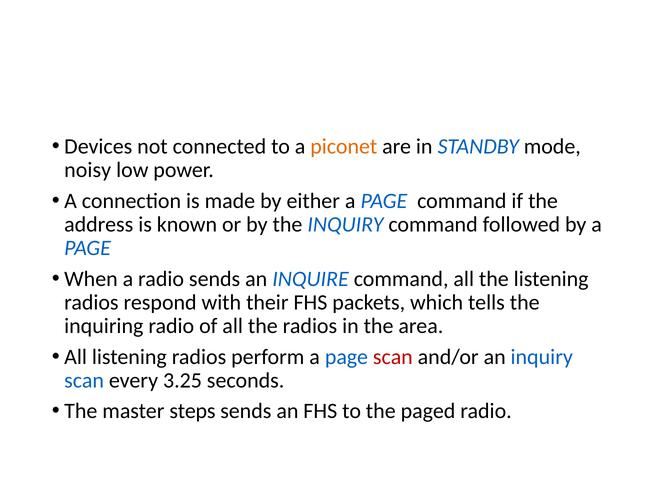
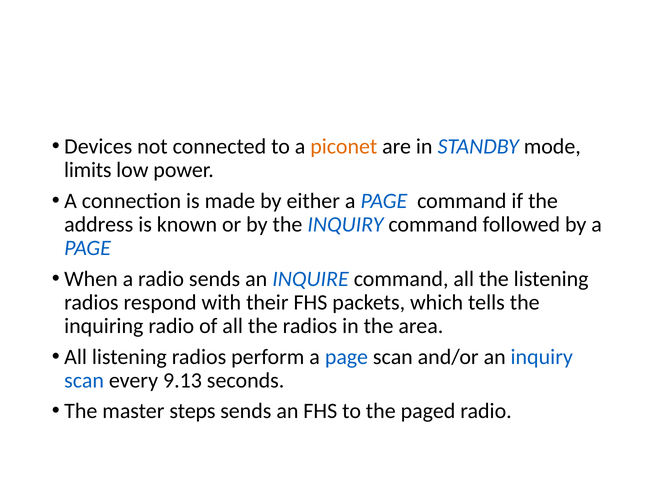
noisy: noisy -> limits (88, 170)
scan colour: red -> black (393, 357)
3.25: 3.25 -> 9.13 (183, 381)
